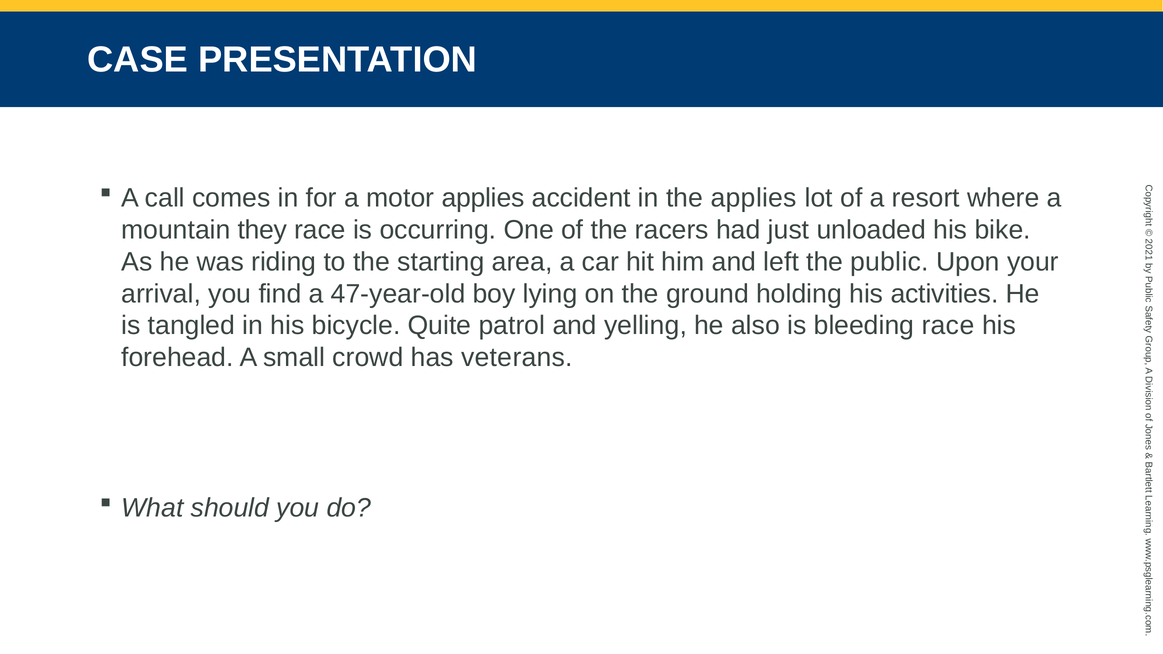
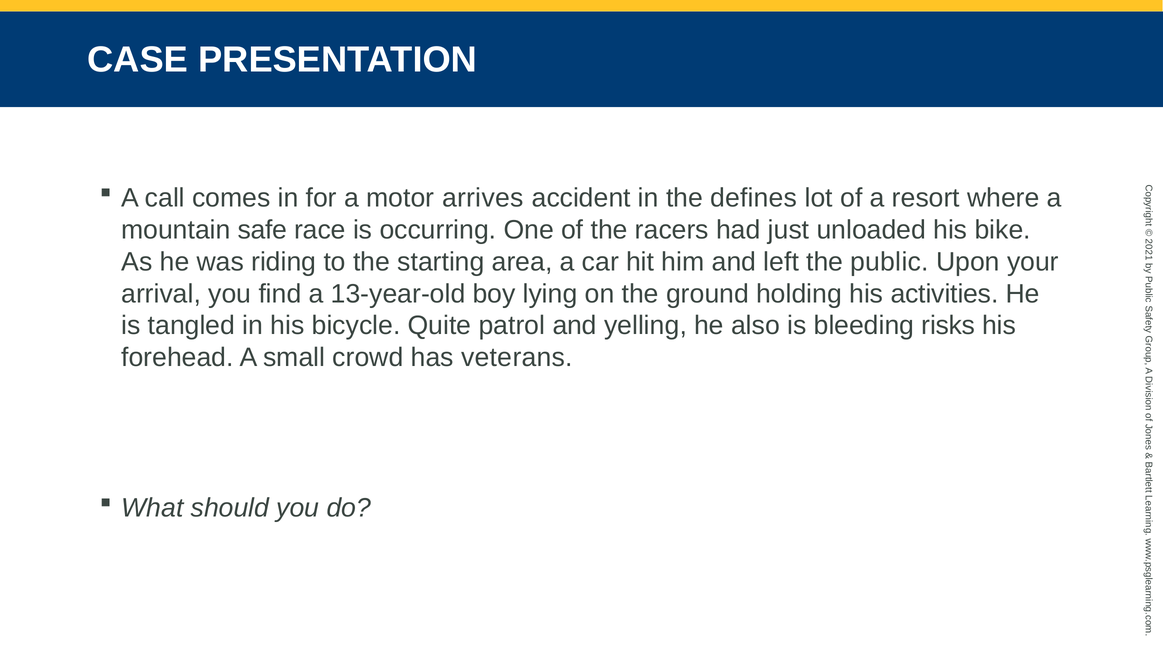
motor applies: applies -> arrives (483, 198)
the applies: applies -> defines (754, 198)
they: they -> safe (262, 230)
47-year-old: 47-year-old -> 13-year-old (398, 294)
bleeding race: race -> risks (948, 326)
